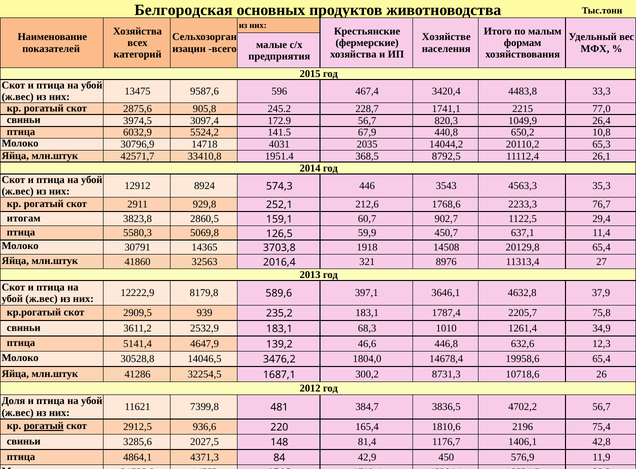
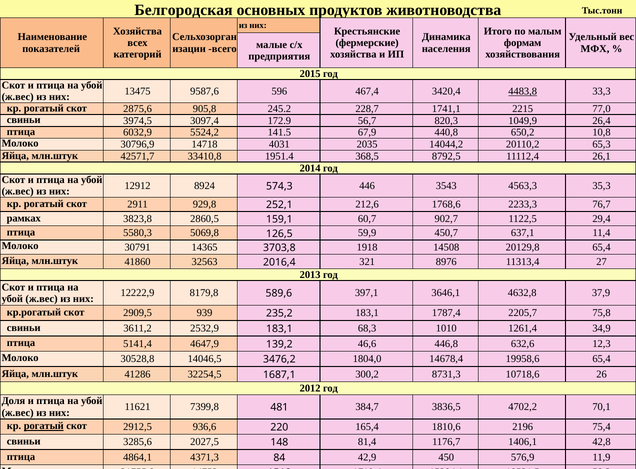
Хозяйстве: Хозяйстве -> Динамика (446, 37)
4483,8 underline: none -> present (523, 91)
итогам: итогам -> рамках (24, 218)
4702,2 56,7: 56,7 -> 70,1 (602, 407)
